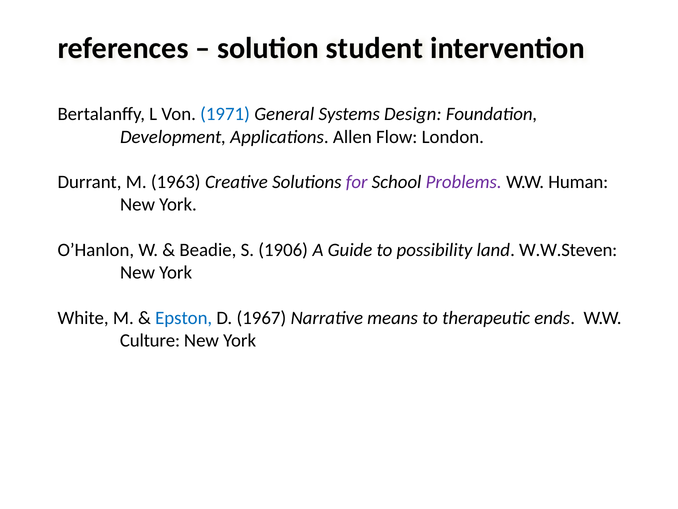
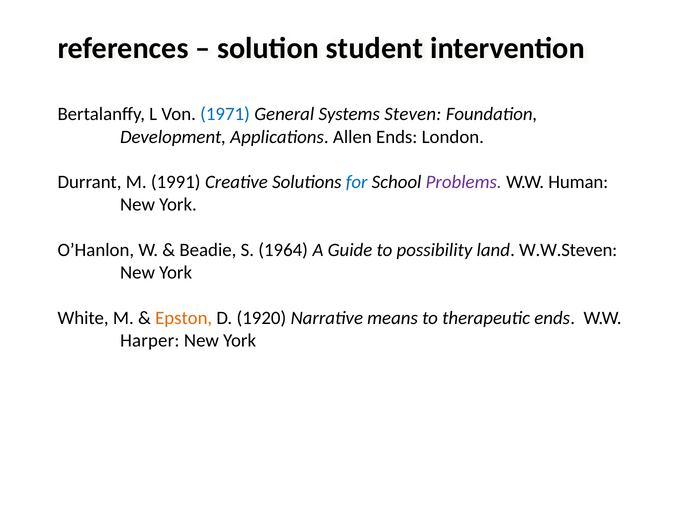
Design: Design -> Steven (413, 114)
Allen Flow: Flow -> Ends (397, 137)
1963: 1963 -> 1991 (176, 182)
for colour: purple -> blue (357, 182)
1906: 1906 -> 1964 (283, 250)
Epston colour: blue -> orange (184, 318)
1967: 1967 -> 1920 (261, 318)
Culture: Culture -> Harper (150, 340)
